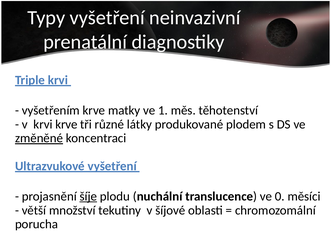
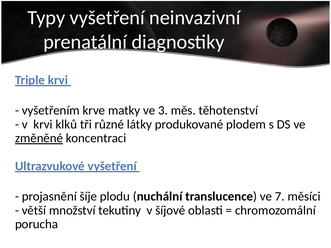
1: 1 -> 3 (163, 111)
krvi krve: krve -> klků (66, 124)
šíje underline: present -> none (88, 197)
0: 0 -> 7 (280, 197)
